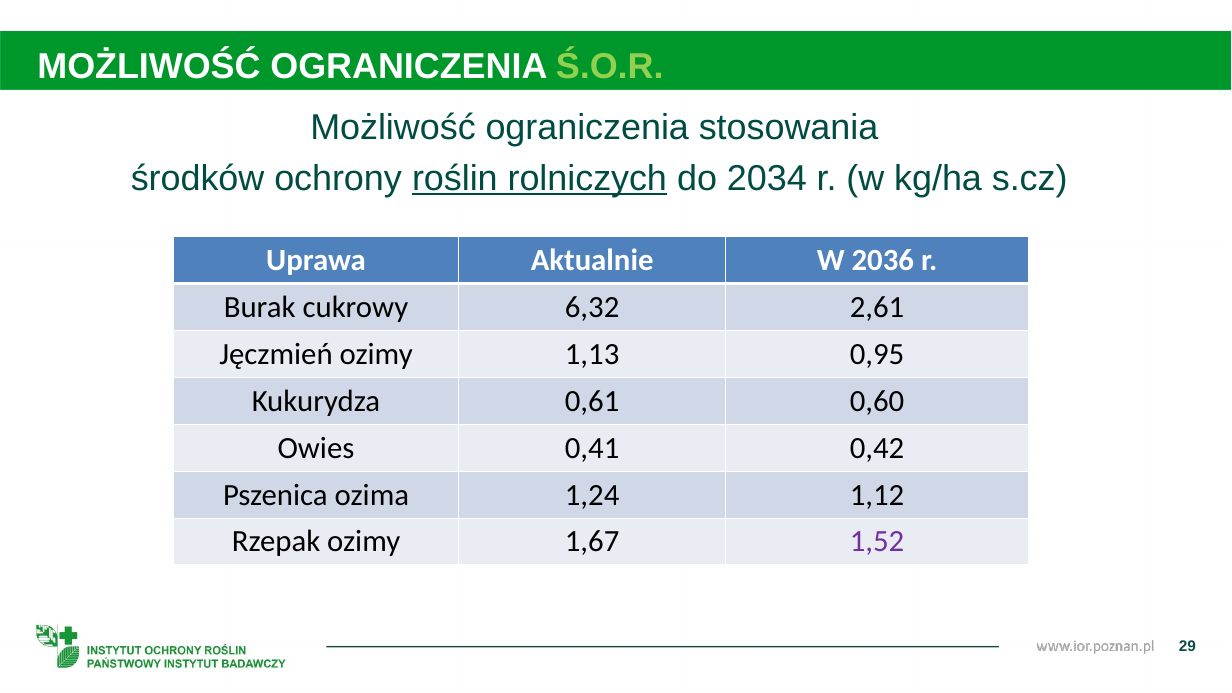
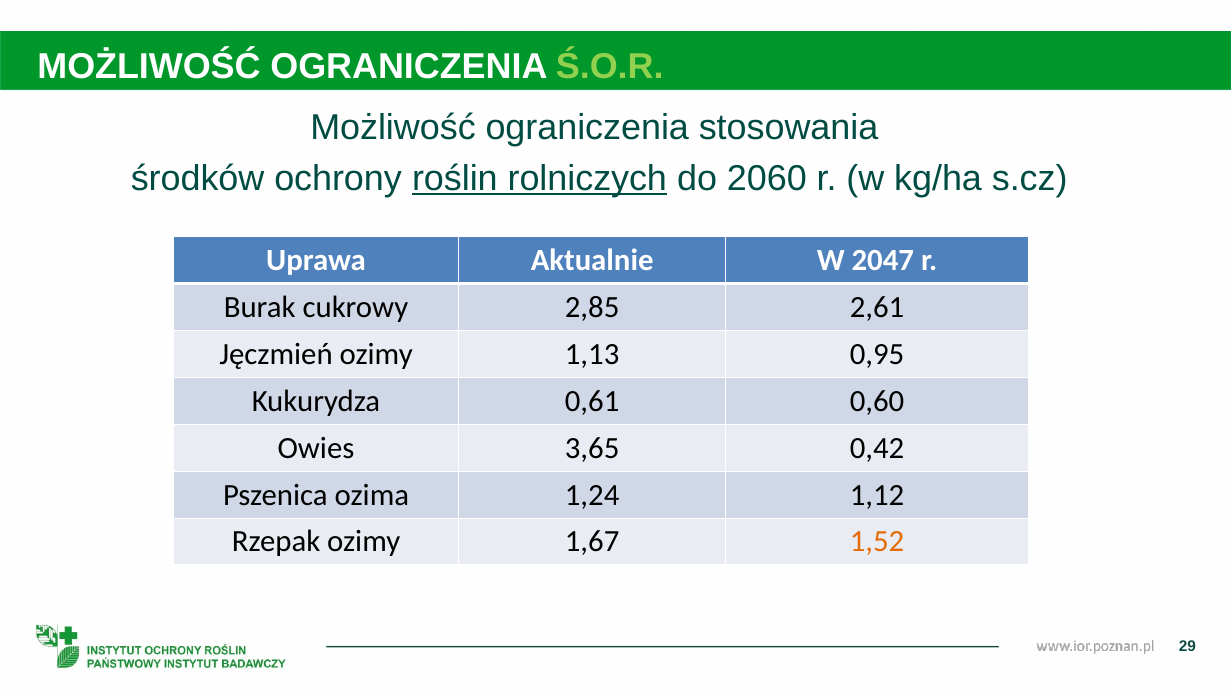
2034: 2034 -> 2060 (767, 178)
2036: 2036 -> 2047 (883, 261)
6,32: 6,32 -> 2,85 (592, 307)
0,41: 0,41 -> 3,65 (592, 448)
1,52 colour: purple -> orange (877, 542)
